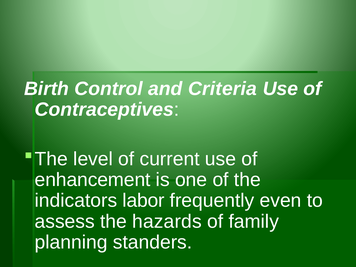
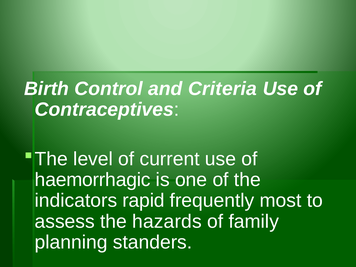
enhancement: enhancement -> haemorrhagic (93, 180)
labor: labor -> rapid (144, 201)
even: even -> most (281, 201)
